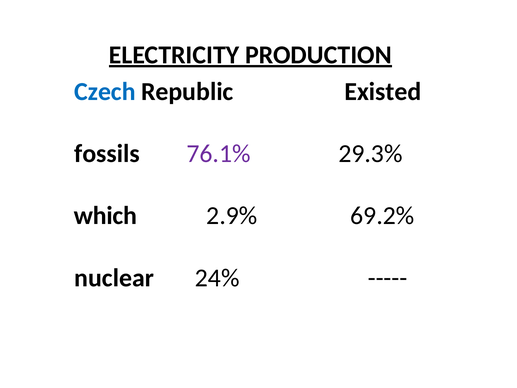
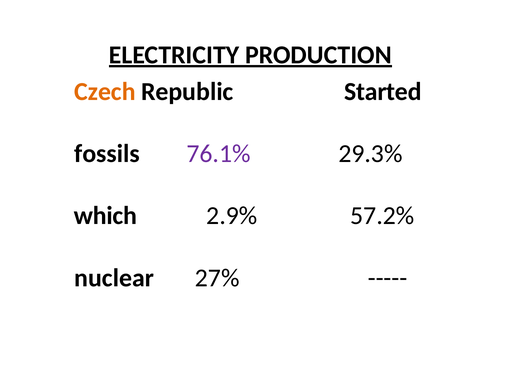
Czech colour: blue -> orange (105, 92)
Existed: Existed -> Started (383, 92)
69.2%: 69.2% -> 57.2% (382, 216)
24%: 24% -> 27% (217, 278)
